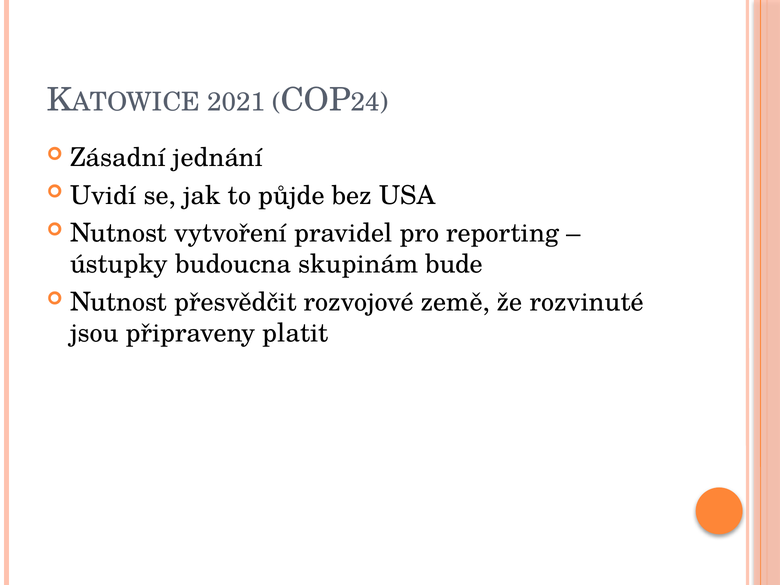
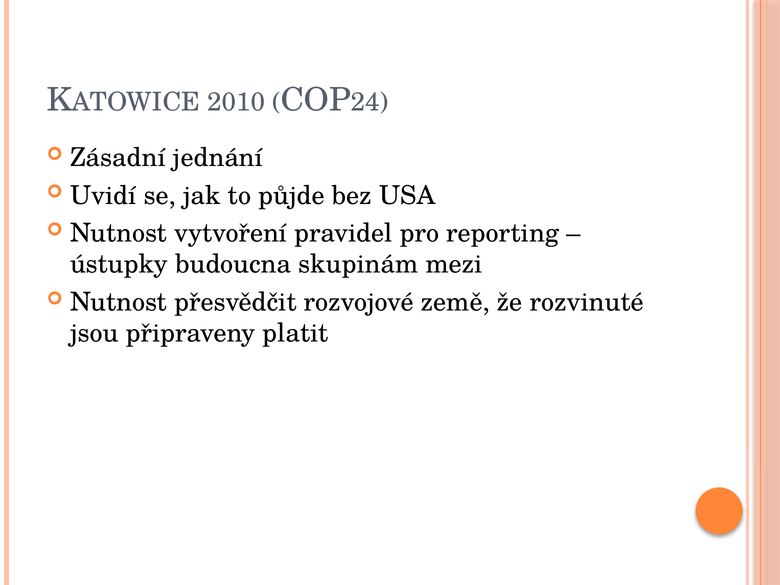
2021: 2021 -> 2010 (236, 102)
bude: bude -> mezi (454, 264)
